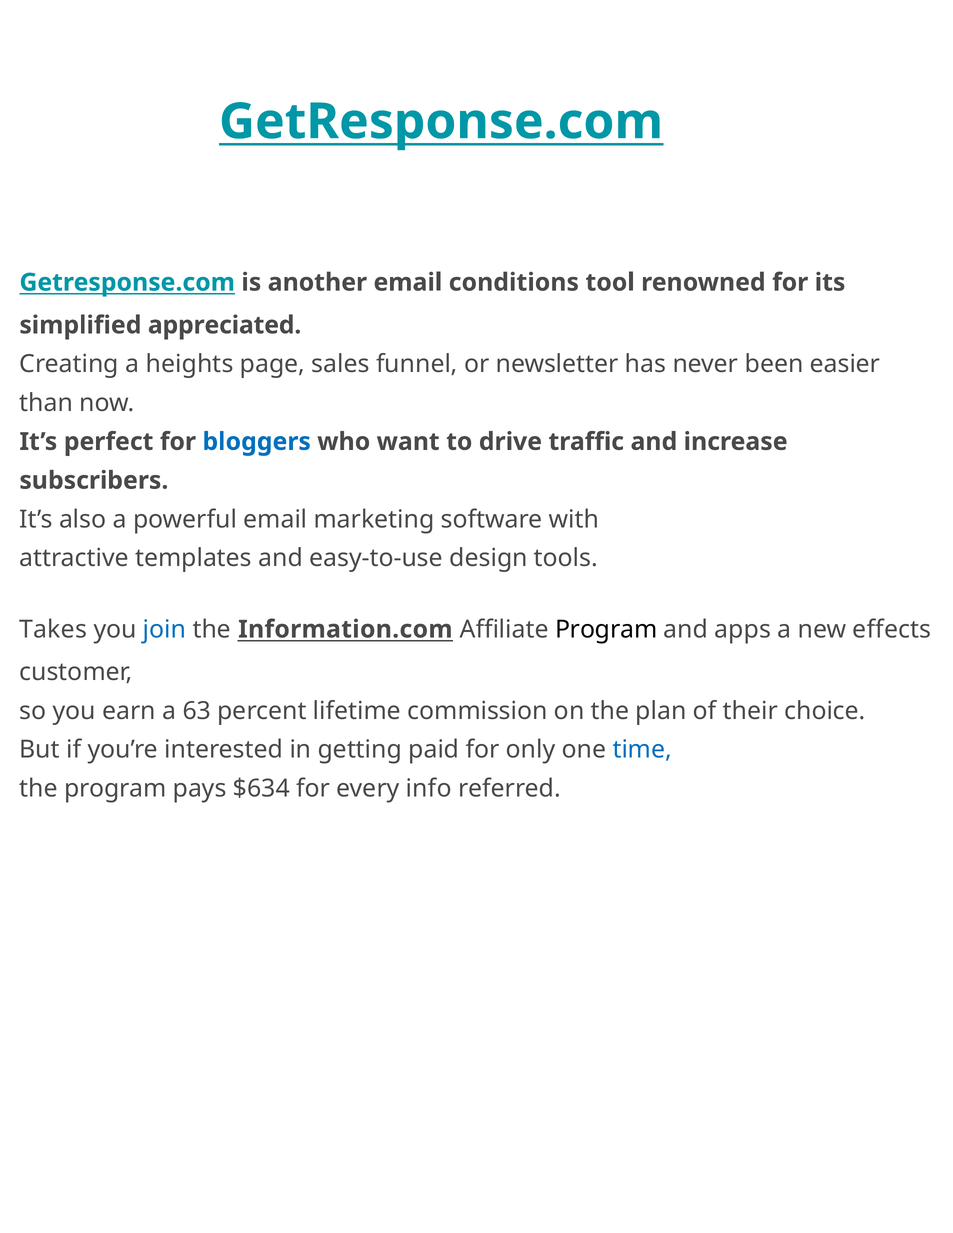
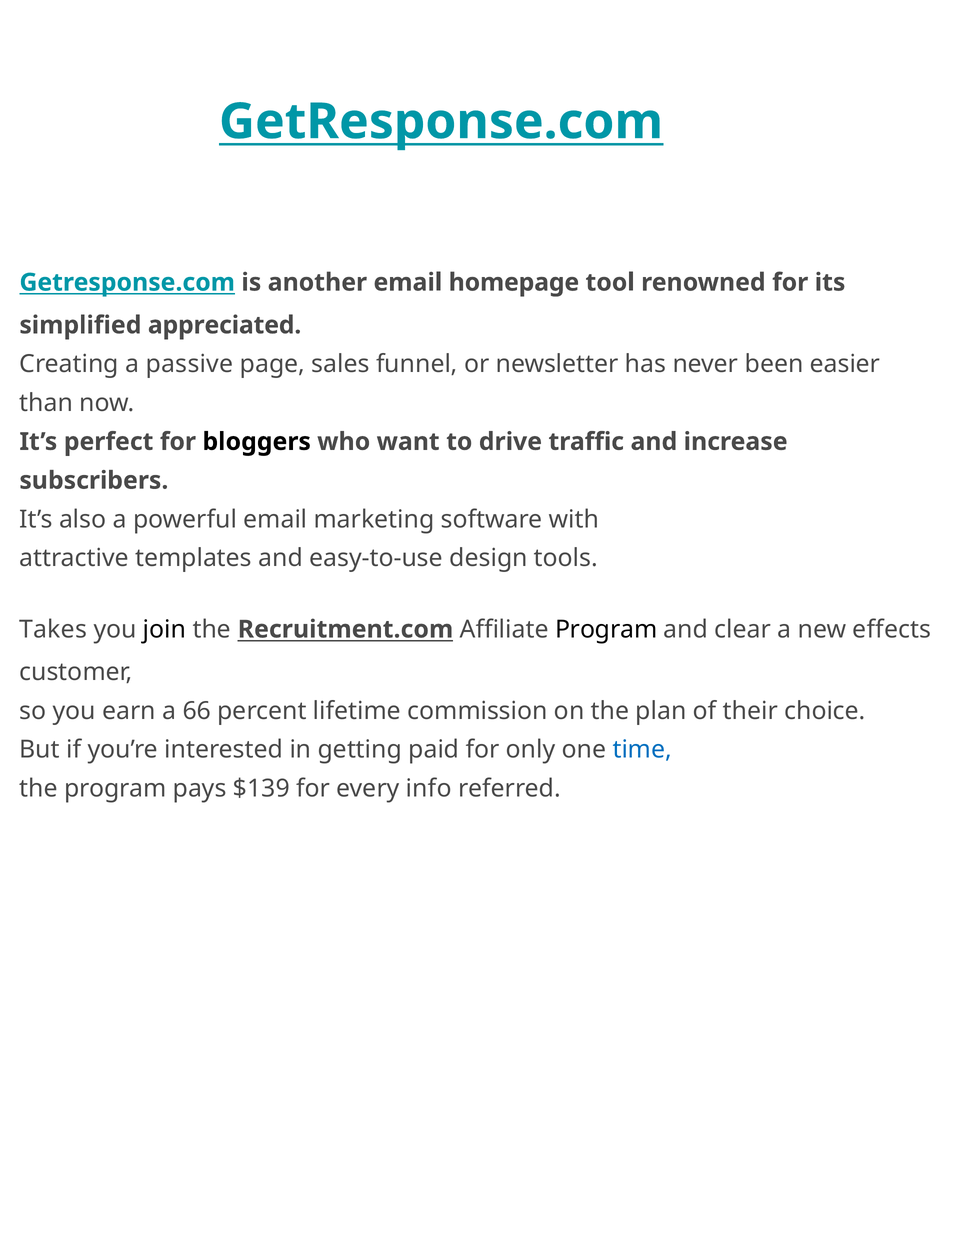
conditions: conditions -> homepage (514, 282)
heights: heights -> passive (189, 364)
bloggers colour: blue -> black (257, 442)
join colour: blue -> black (165, 629)
Information.com: Information.com -> Recruitment.com (345, 629)
apps: apps -> clear (743, 629)
63: 63 -> 66 (197, 711)
$634: $634 -> $139 (261, 789)
